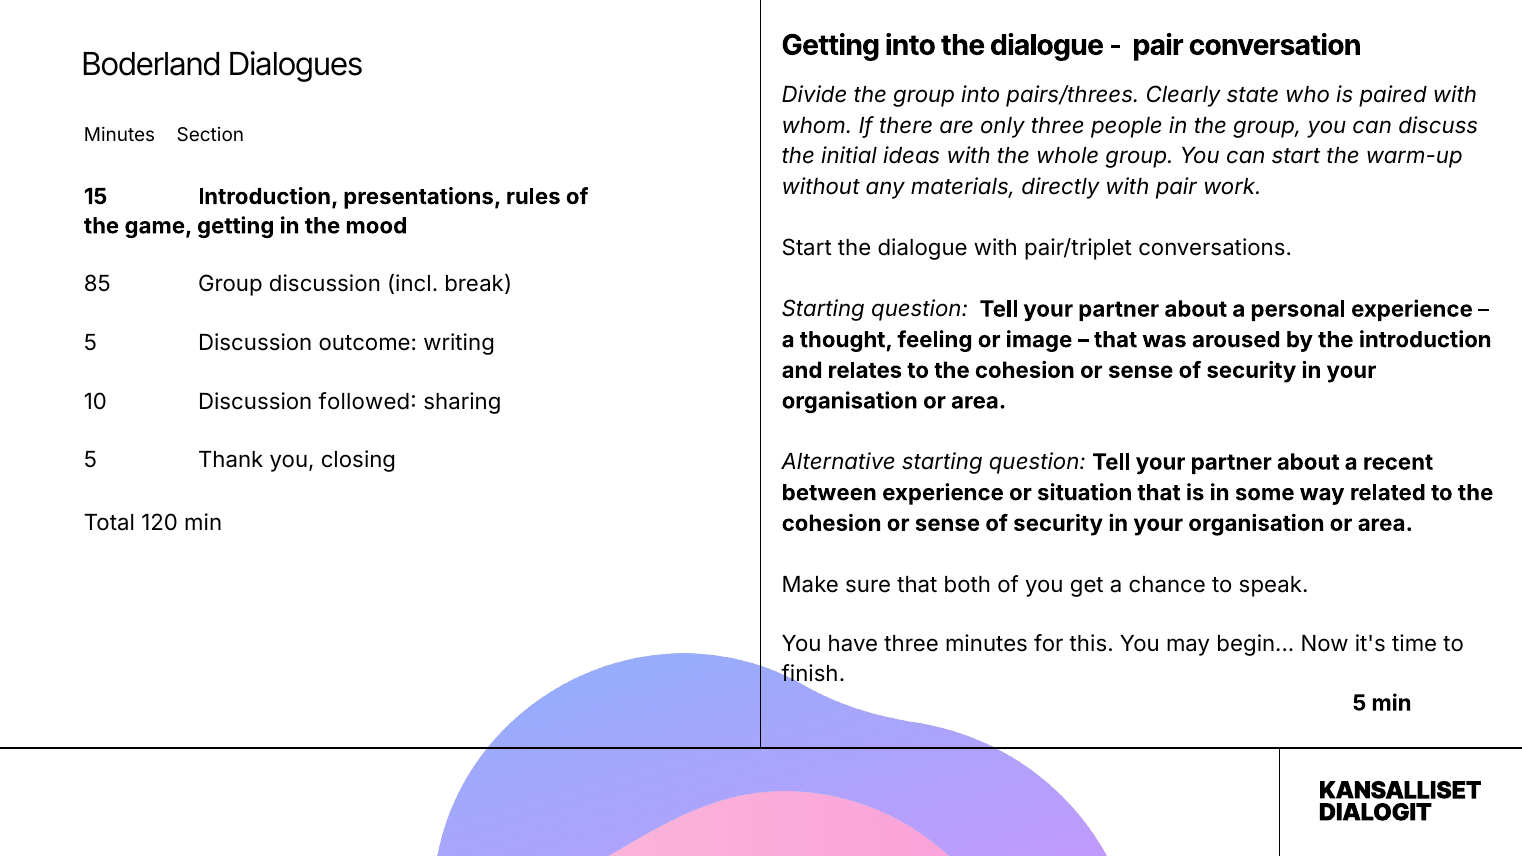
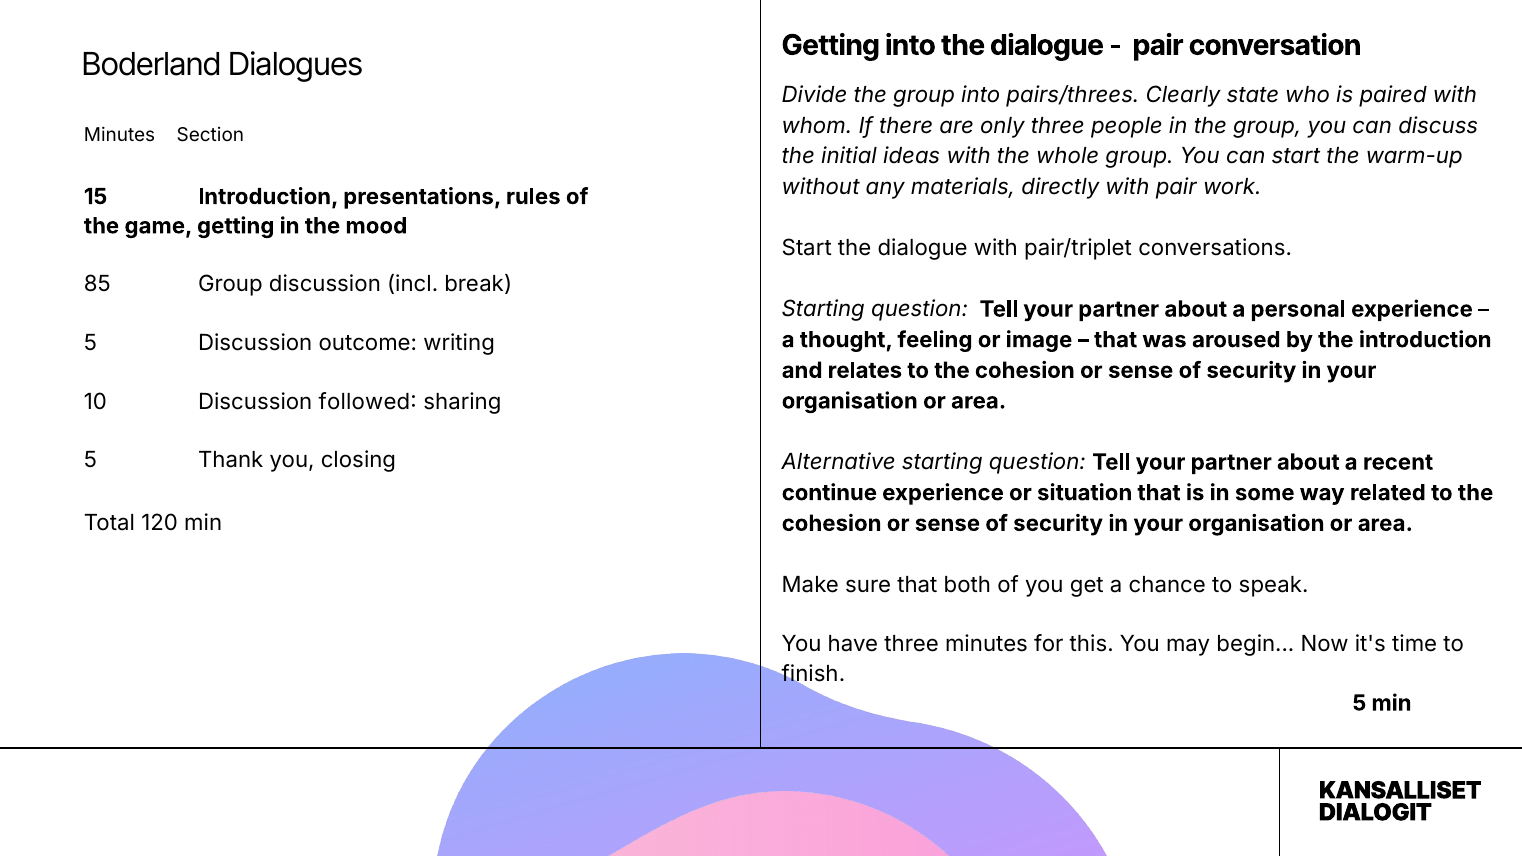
between: between -> continue (829, 493)
